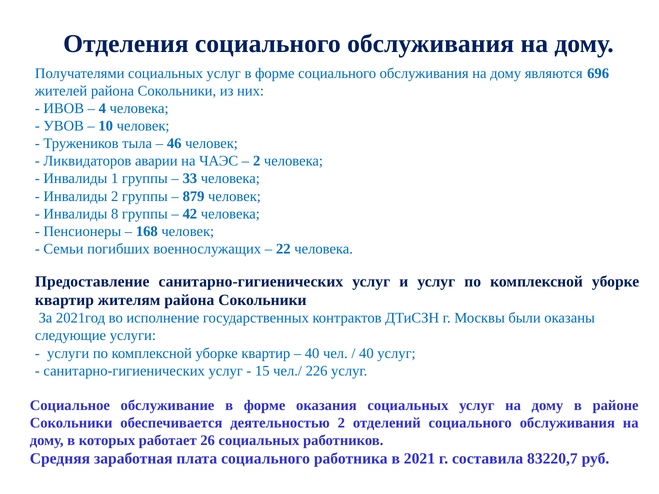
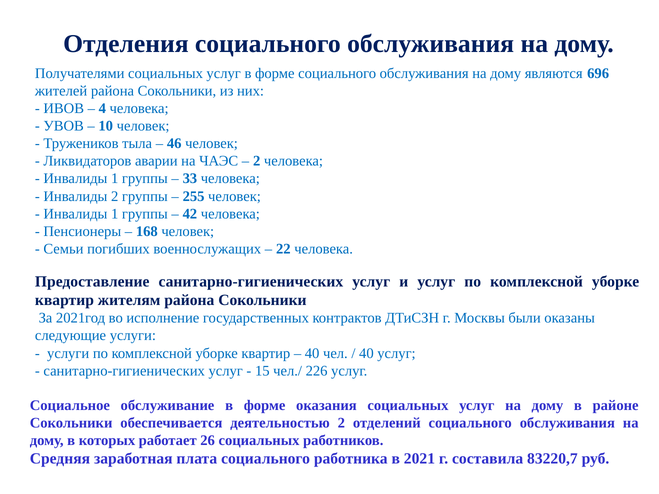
879: 879 -> 255 (194, 196)
8: 8 -> 1 (115, 214)
